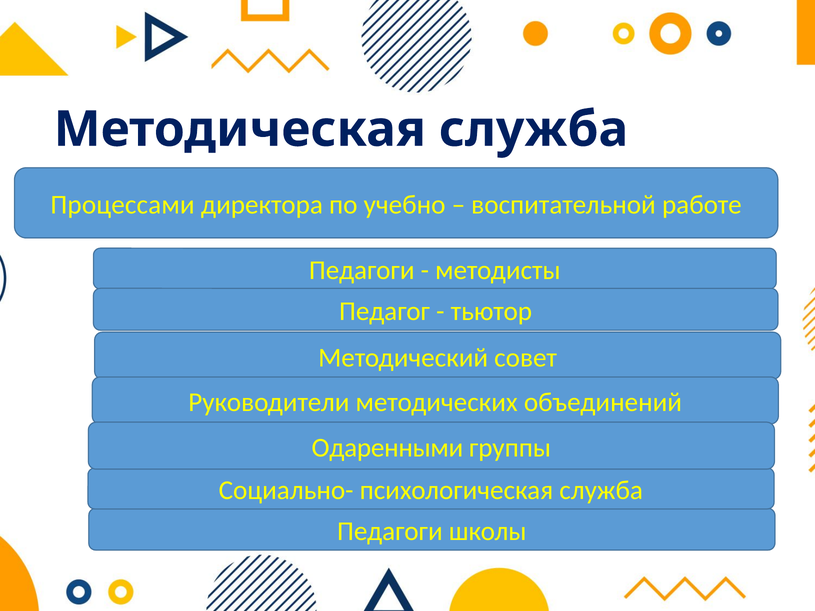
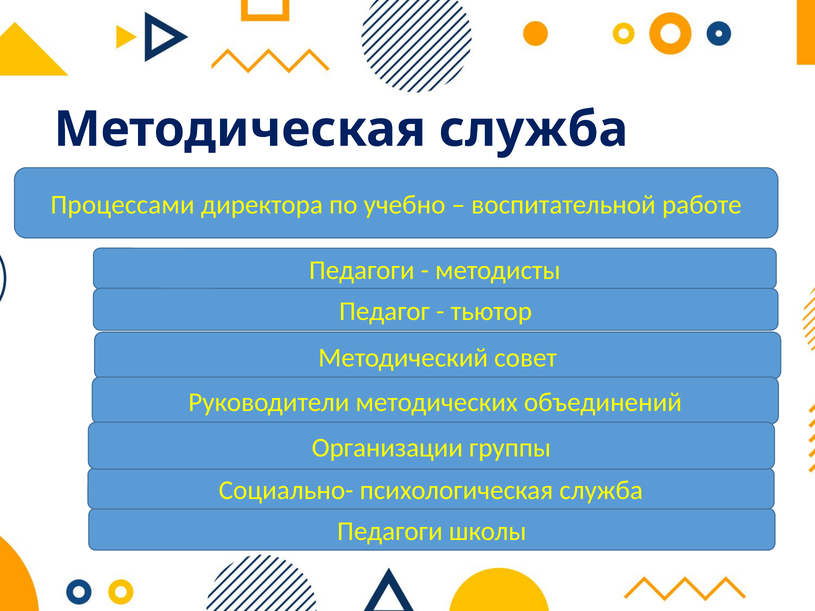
Одаренными: Одаренными -> Организации (387, 448)
